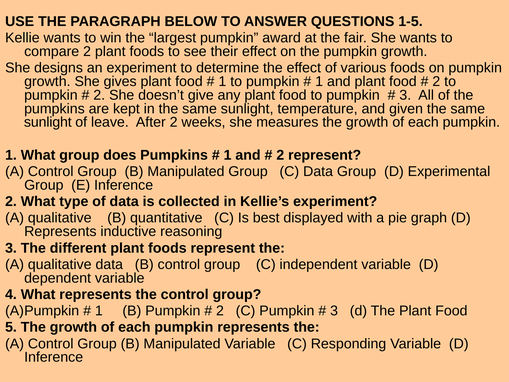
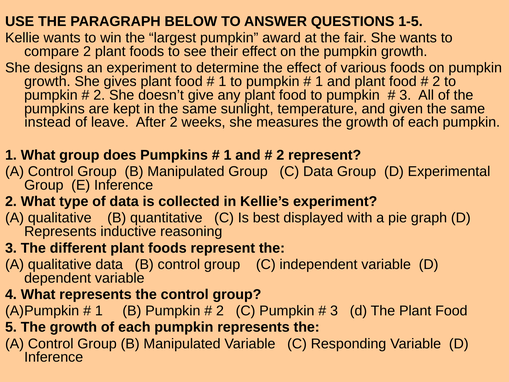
sunlight: sunlight -> instead (48, 122)
